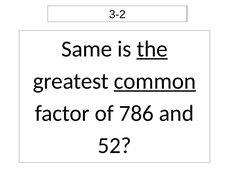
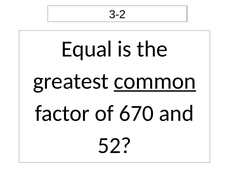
Same: Same -> Equal (87, 49)
the underline: present -> none (152, 49)
786: 786 -> 670 (136, 113)
